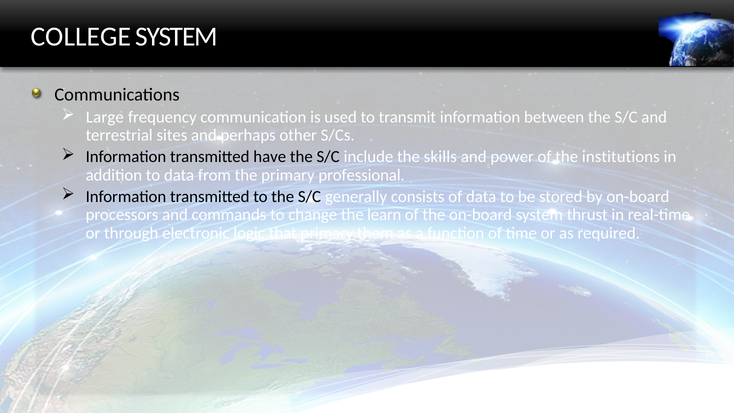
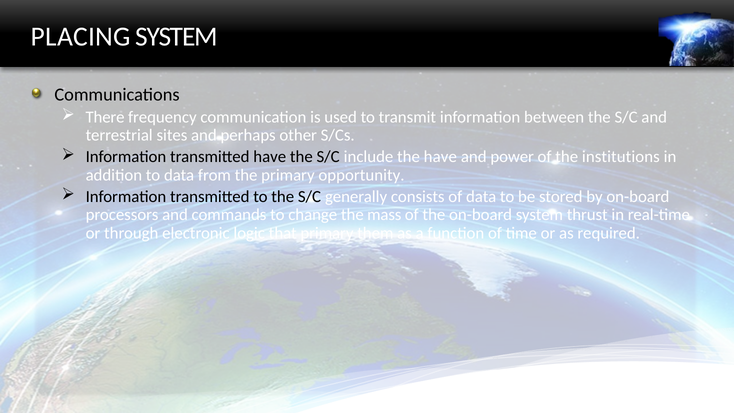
COLLEGE: COLLEGE -> PLACING (81, 36)
Large: Large -> There (105, 117)
the skills: skills -> have (440, 157)
professional: professional -> opportunity (361, 175)
learn: learn -> mass (384, 215)
